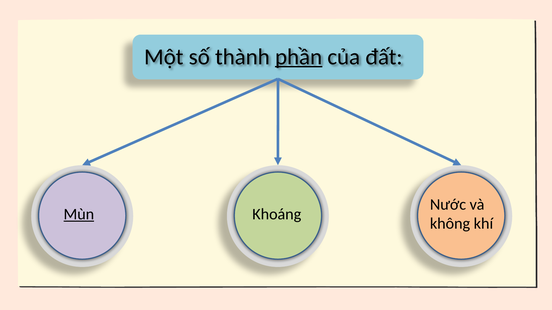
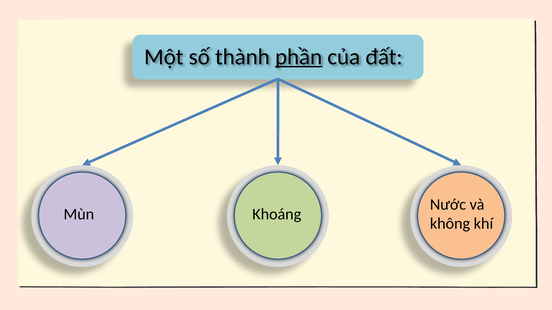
Mùn underline: present -> none (79, 214)
